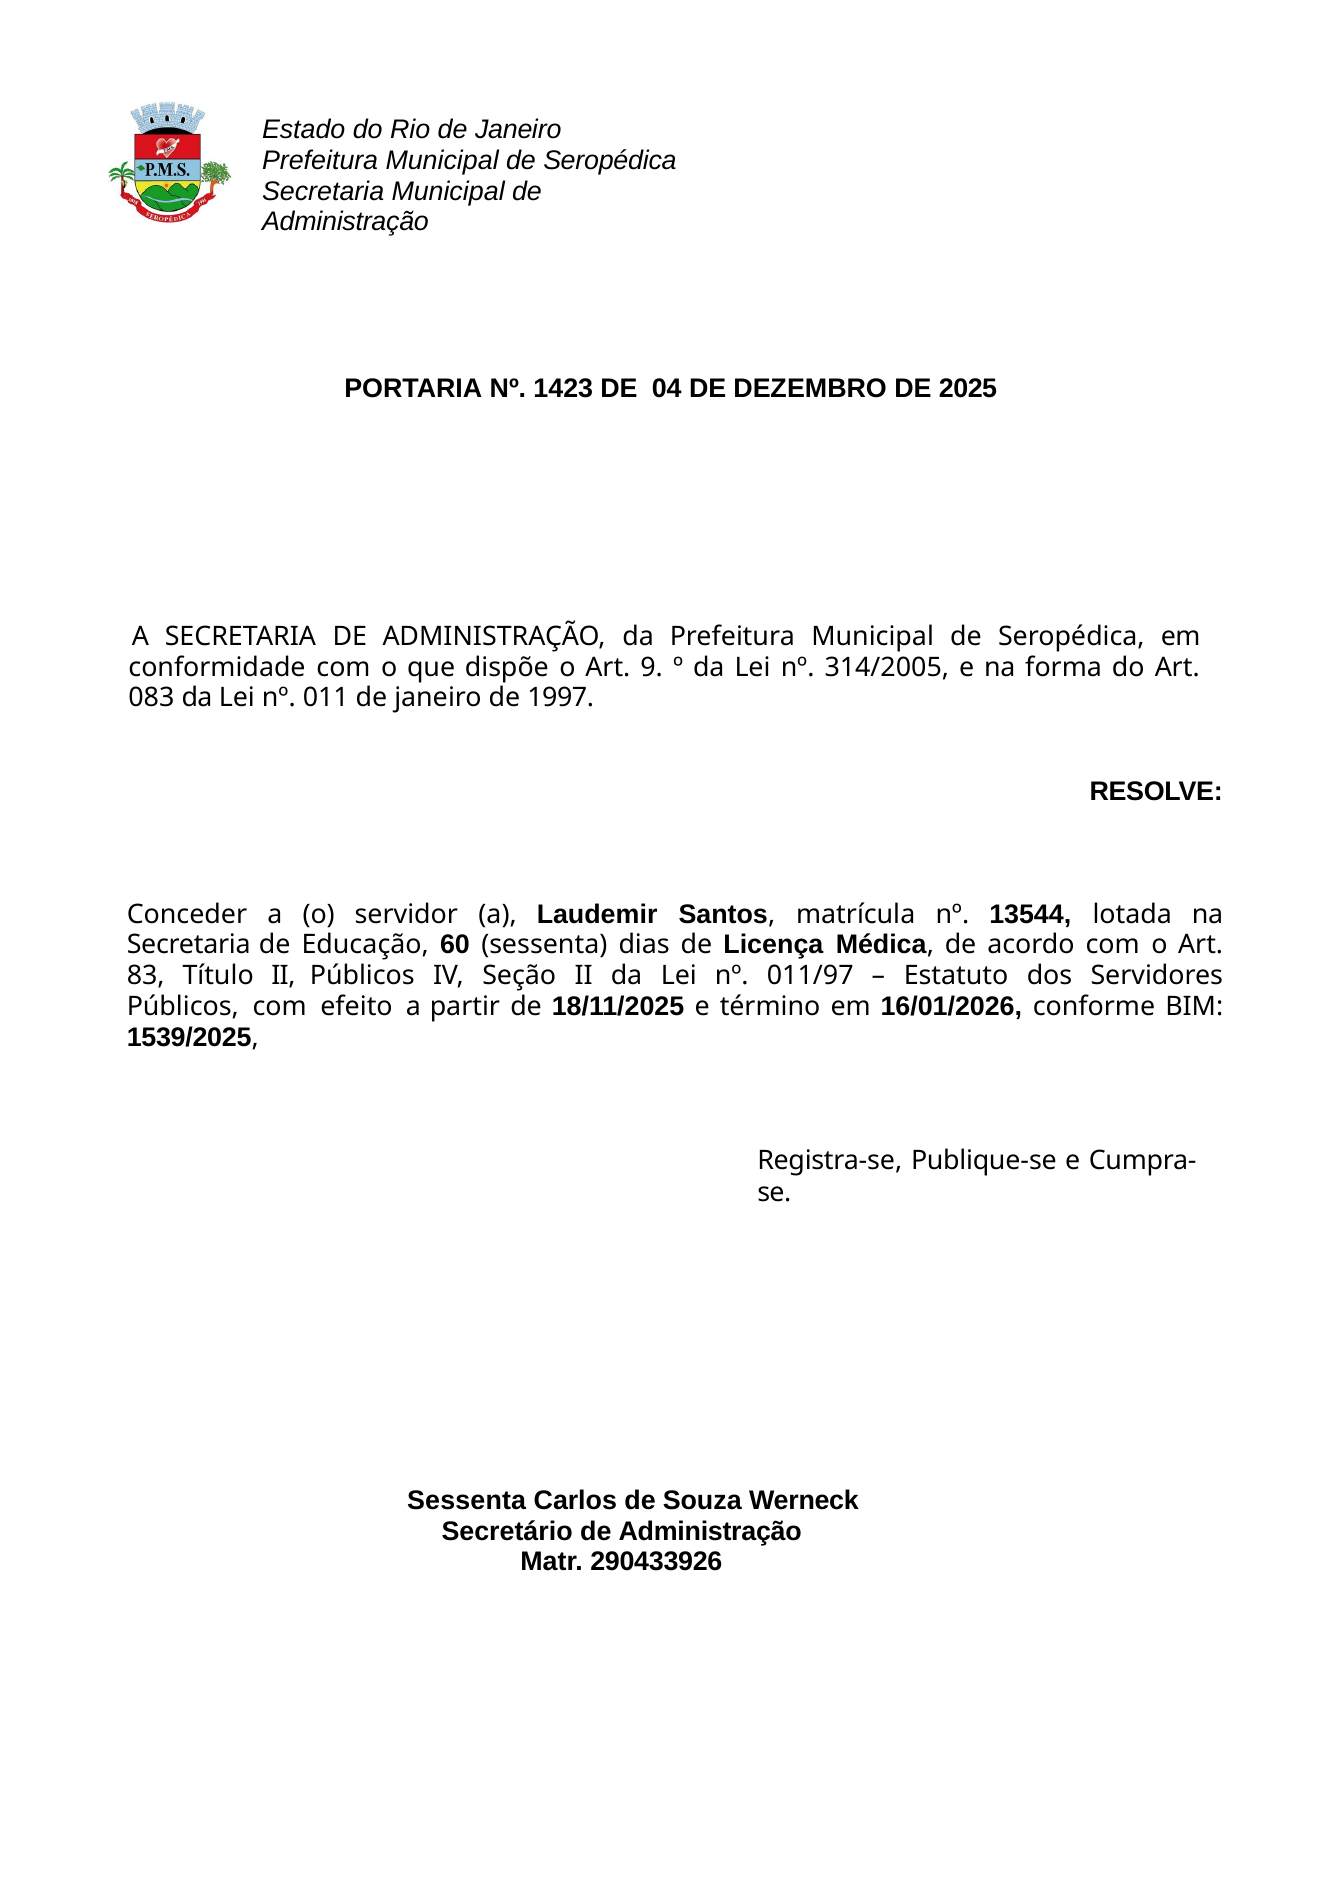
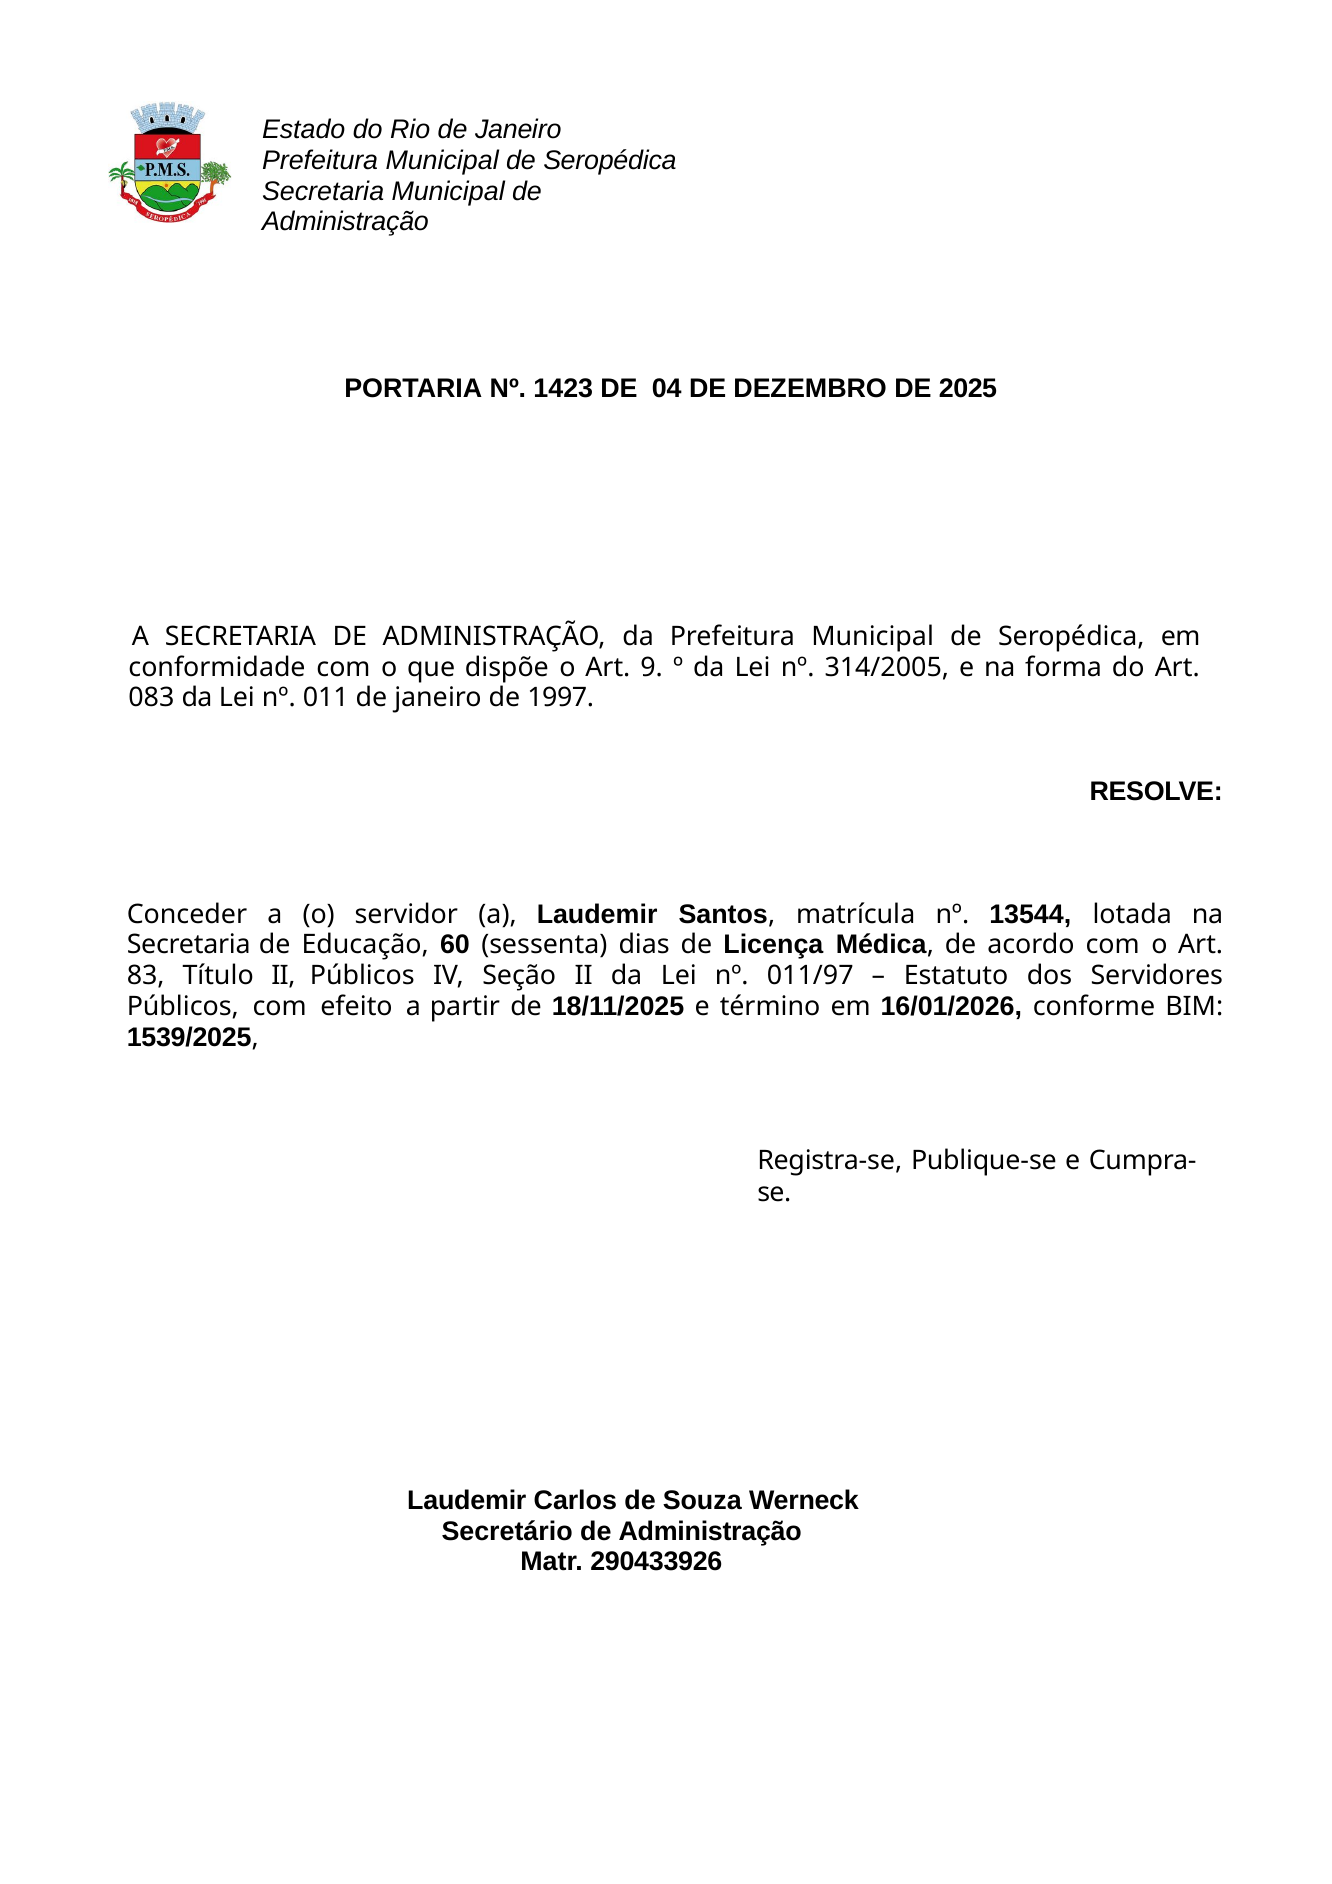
Sessenta: Sessenta -> Laudemir (467, 1501)
